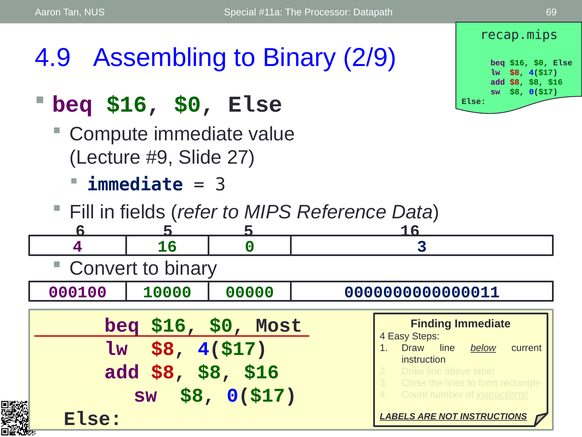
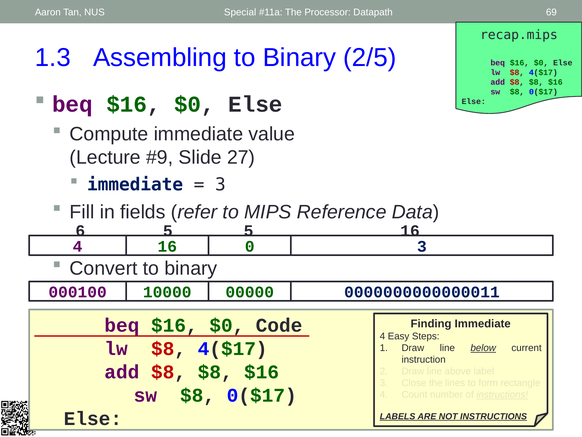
4.9: 4.9 -> 1.3 (53, 58)
2/9: 2/9 -> 2/5 (370, 58)
Most: Most -> Code (279, 325)
